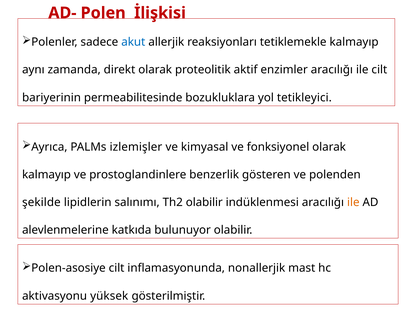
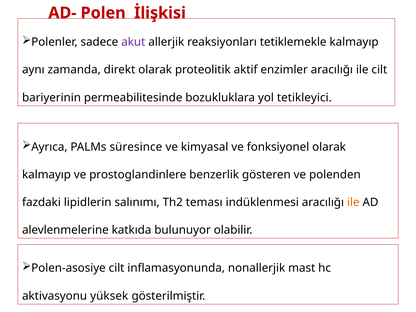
akut colour: blue -> purple (133, 42)
izlemişler: izlemişler -> süresince (136, 147)
şekilde: şekilde -> fazdaki (41, 202)
Th2 olabilir: olabilir -> teması (204, 202)
